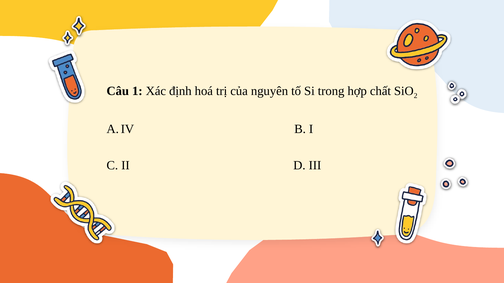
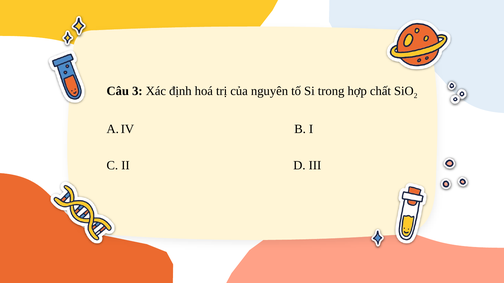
1: 1 -> 3 (137, 91)
